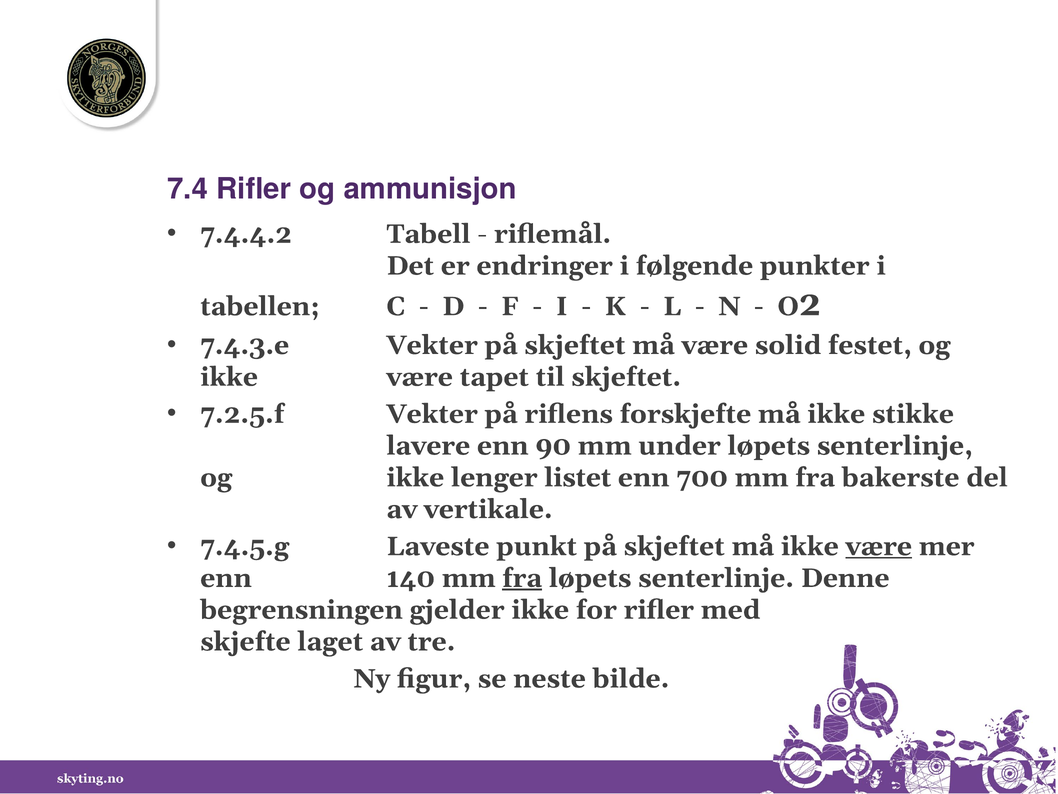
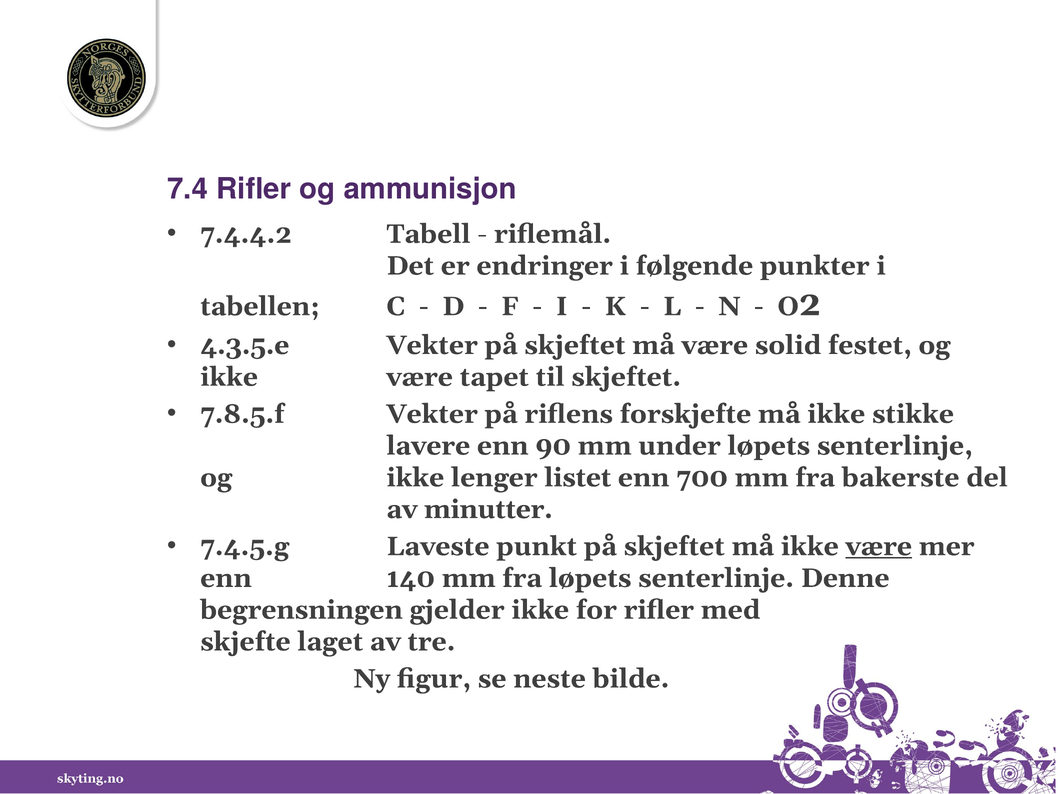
7.4.3.e: 7.4.3.e -> 4.3.5.e (245, 345)
7.2.5.f: 7.2.5.f -> 7.8.5.f (242, 414)
vertikale: vertikale -> minutter (488, 509)
fra underline: present -> none (522, 578)
